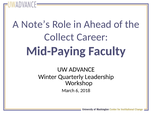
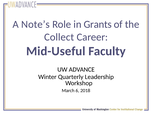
Ahead: Ahead -> Grants (98, 24)
Mid-Paying: Mid-Paying -> Mid-Useful (56, 51)
